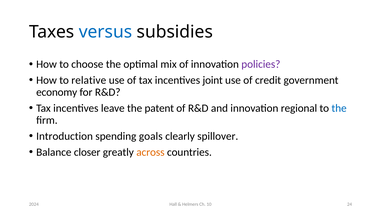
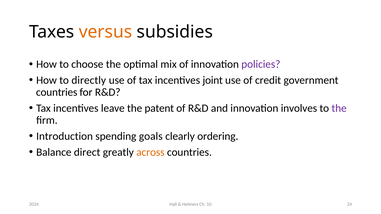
versus colour: blue -> orange (105, 32)
relative: relative -> directly (89, 80)
economy: economy -> countries (57, 92)
regional: regional -> involves (299, 108)
the colour: blue -> purple (339, 108)
spillover: spillover -> ordering (218, 136)
closer: closer -> direct (87, 152)
